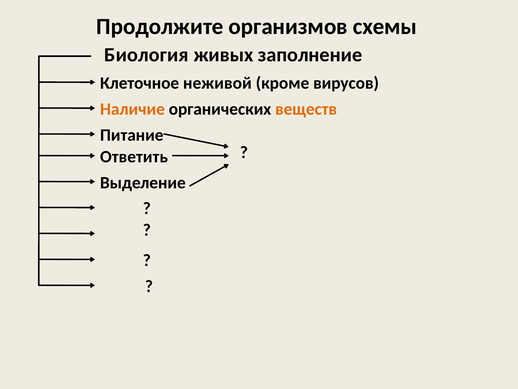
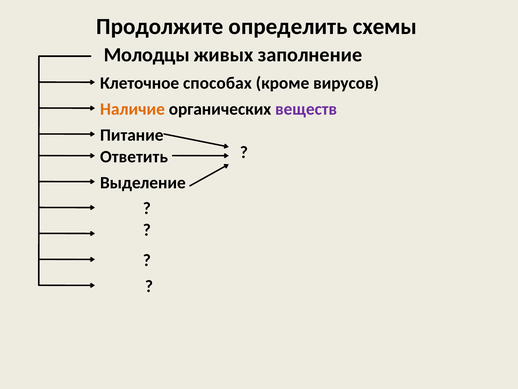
организмов: организмов -> определить (288, 27)
Биология: Биология -> Молодцы (147, 55)
неживой: неживой -> способах (217, 83)
веществ colour: orange -> purple (306, 109)
